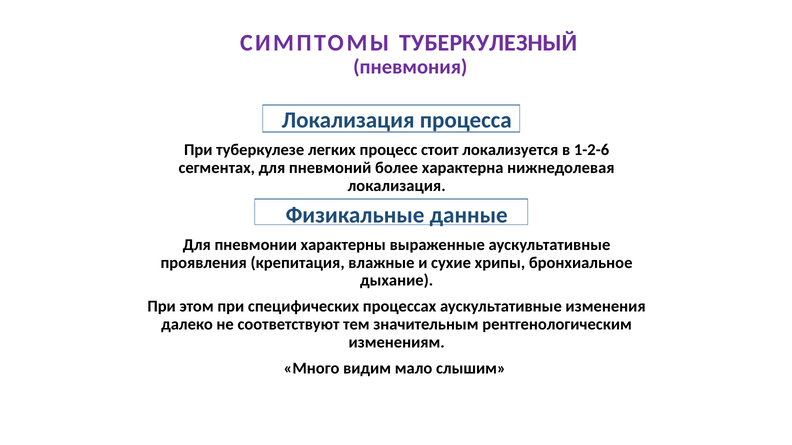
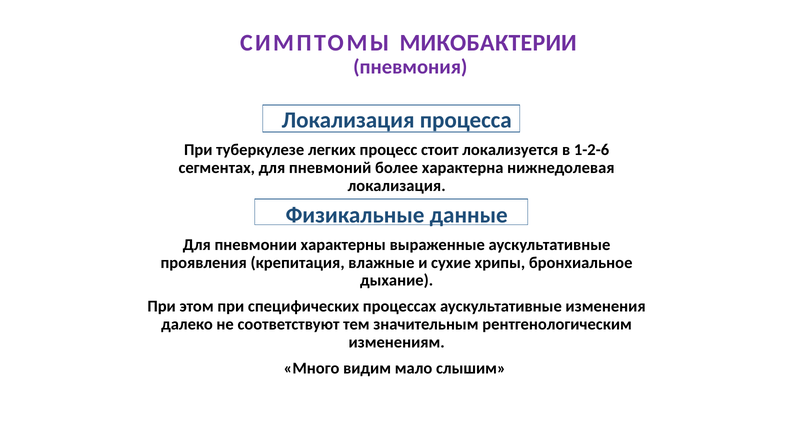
ТУБЕРКУЛЕЗНЫЙ: ТУБЕРКУЛЕЗНЫЙ -> МИКОБАКТЕРИИ (488, 43)
